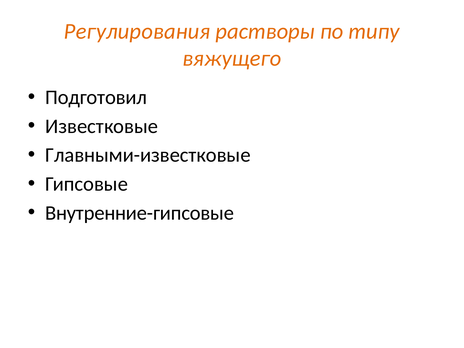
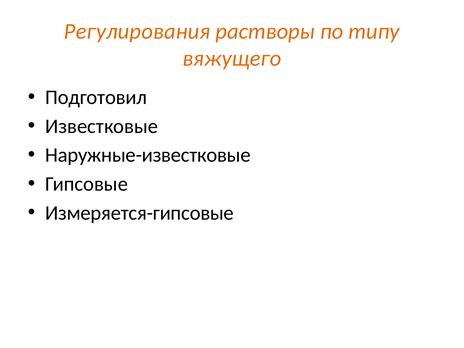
Главными-известковые: Главными-известковые -> Наружные-известковые (148, 155)
Внутренние-гипсовые: Внутренние-гипсовые -> Измеряется-гипсовые (140, 213)
